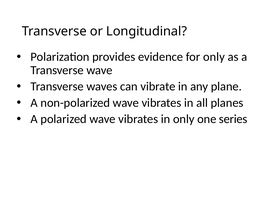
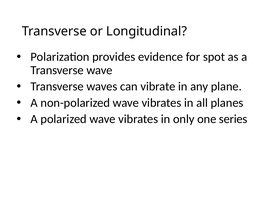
for only: only -> spot (214, 57)
